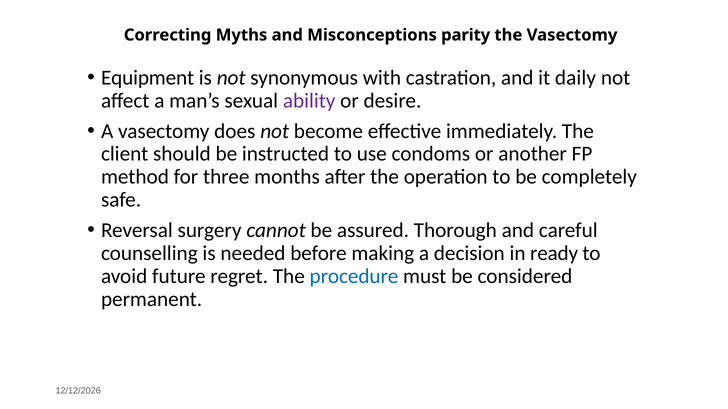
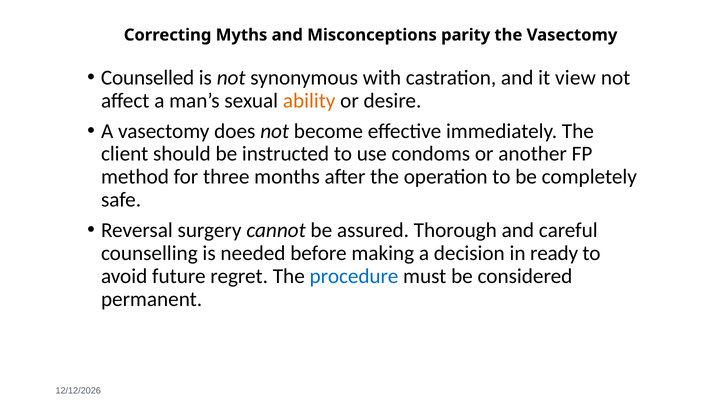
Equipment: Equipment -> Counselled (148, 78)
daily: daily -> view (575, 78)
ability colour: purple -> orange (309, 101)
